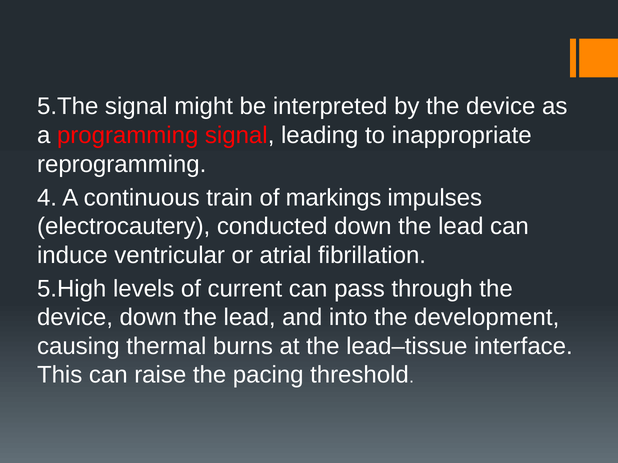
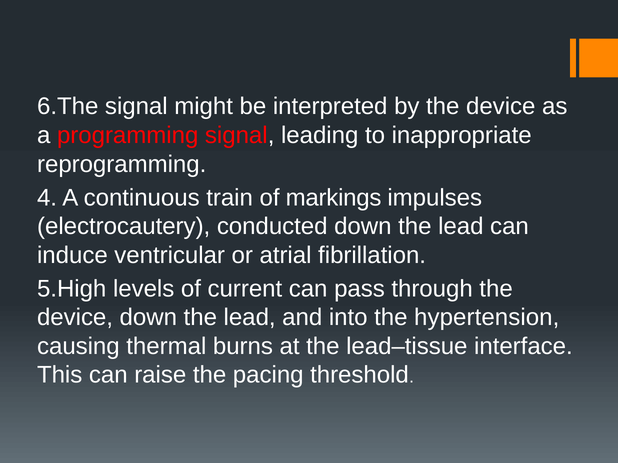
5.The: 5.The -> 6.The (68, 107)
development: development -> hypertension (487, 318)
